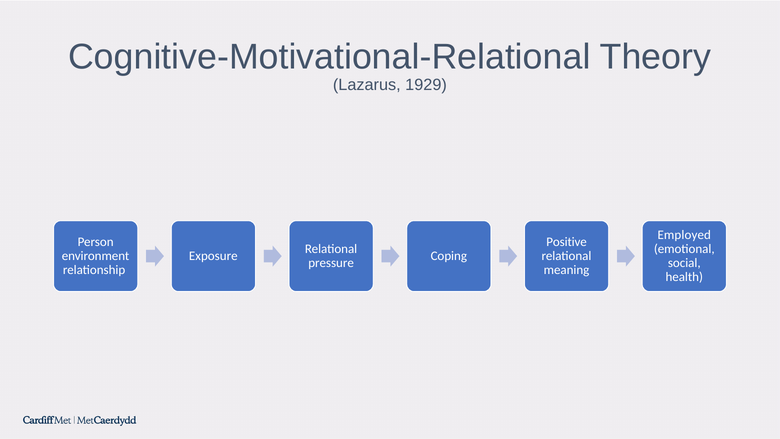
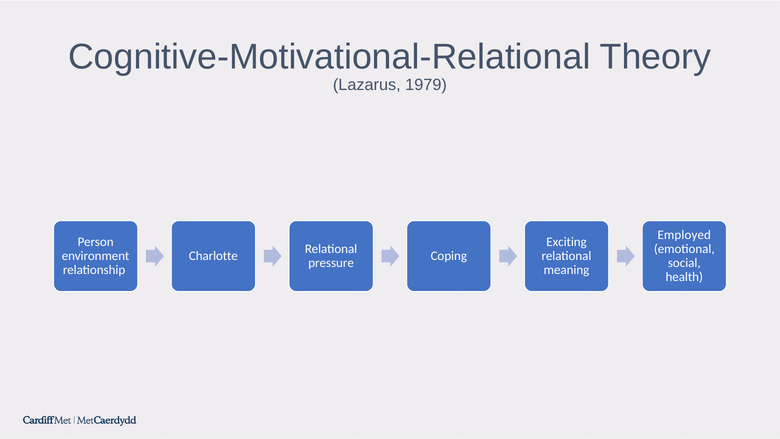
1929: 1929 -> 1979 (426, 85)
Positive: Positive -> Exciting (567, 242)
Exposure: Exposure -> Charlotte (213, 256)
